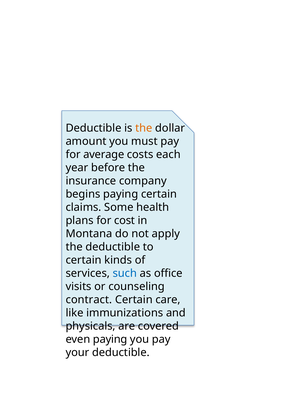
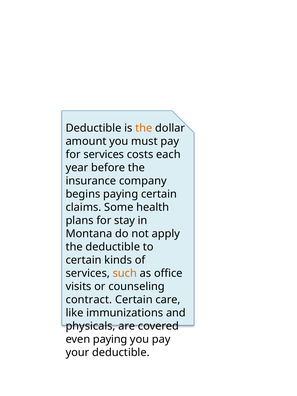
for average: average -> services (104, 154)
cost: cost -> stay (125, 220)
such colour: blue -> orange (125, 273)
